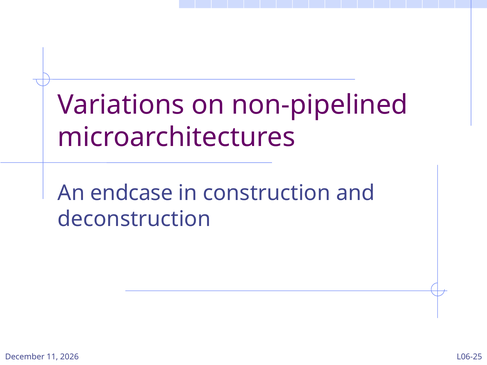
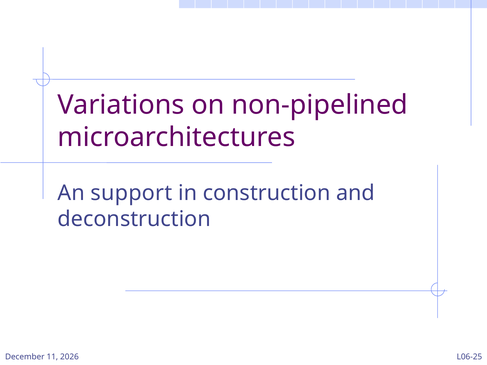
endcase: endcase -> support (131, 193)
